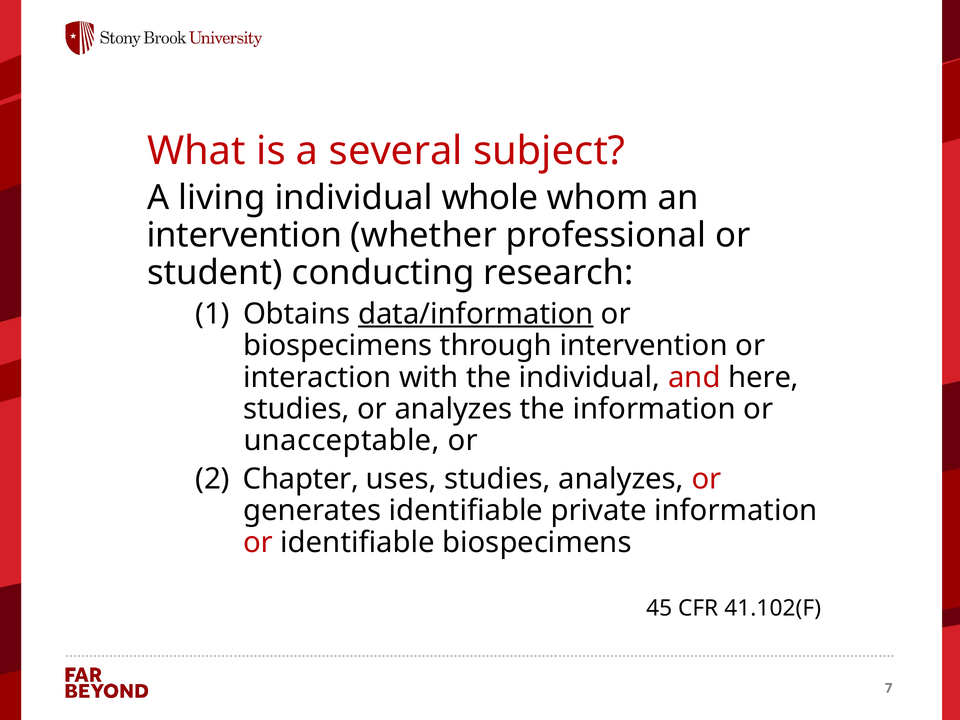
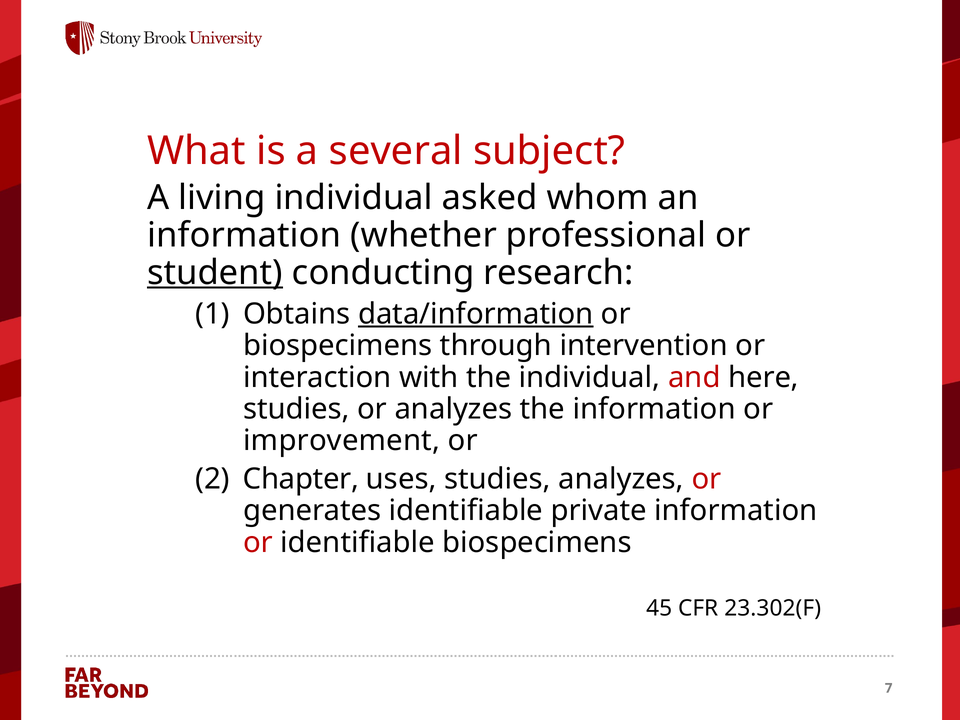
whole: whole -> asked (490, 198)
intervention: intervention -> information (244, 235)
student underline: none -> present (215, 273)
unacceptable: unacceptable -> improvement (342, 441)
41.102(F: 41.102(F -> 23.302(F (773, 608)
